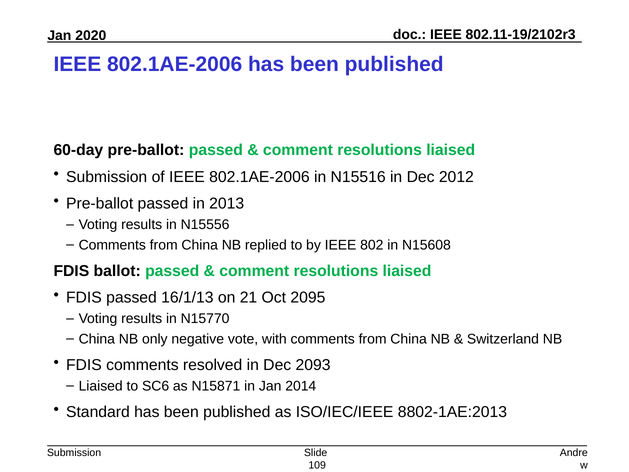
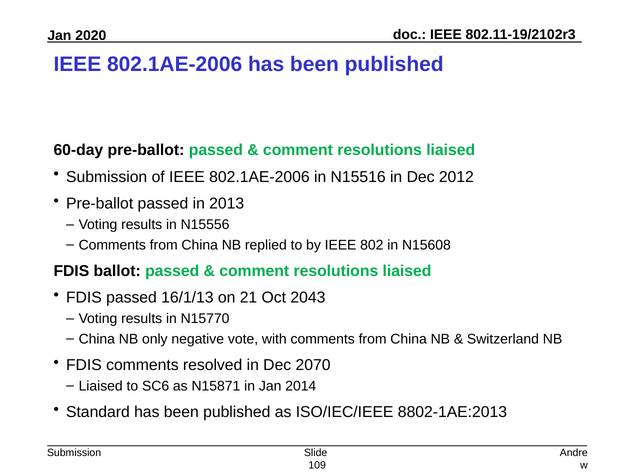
2095: 2095 -> 2043 (308, 297)
2093: 2093 -> 2070 (313, 365)
